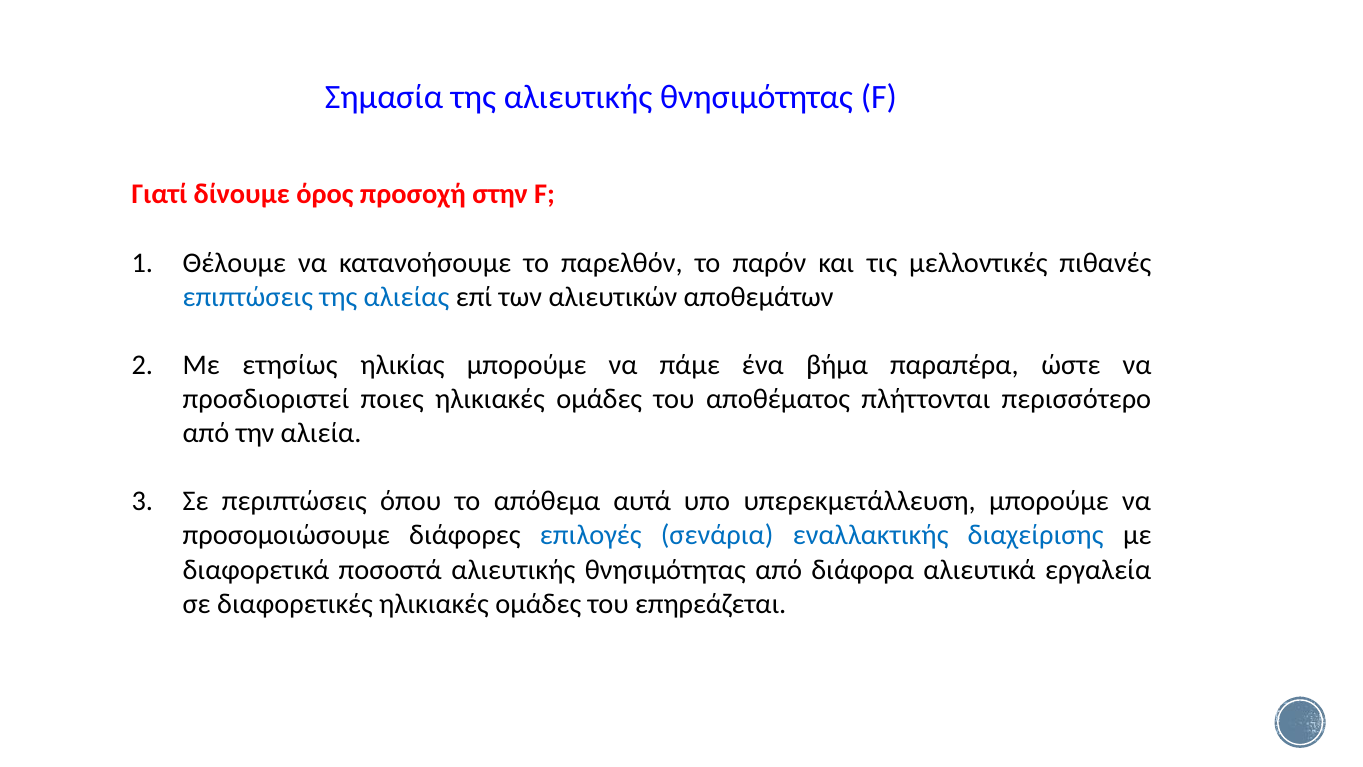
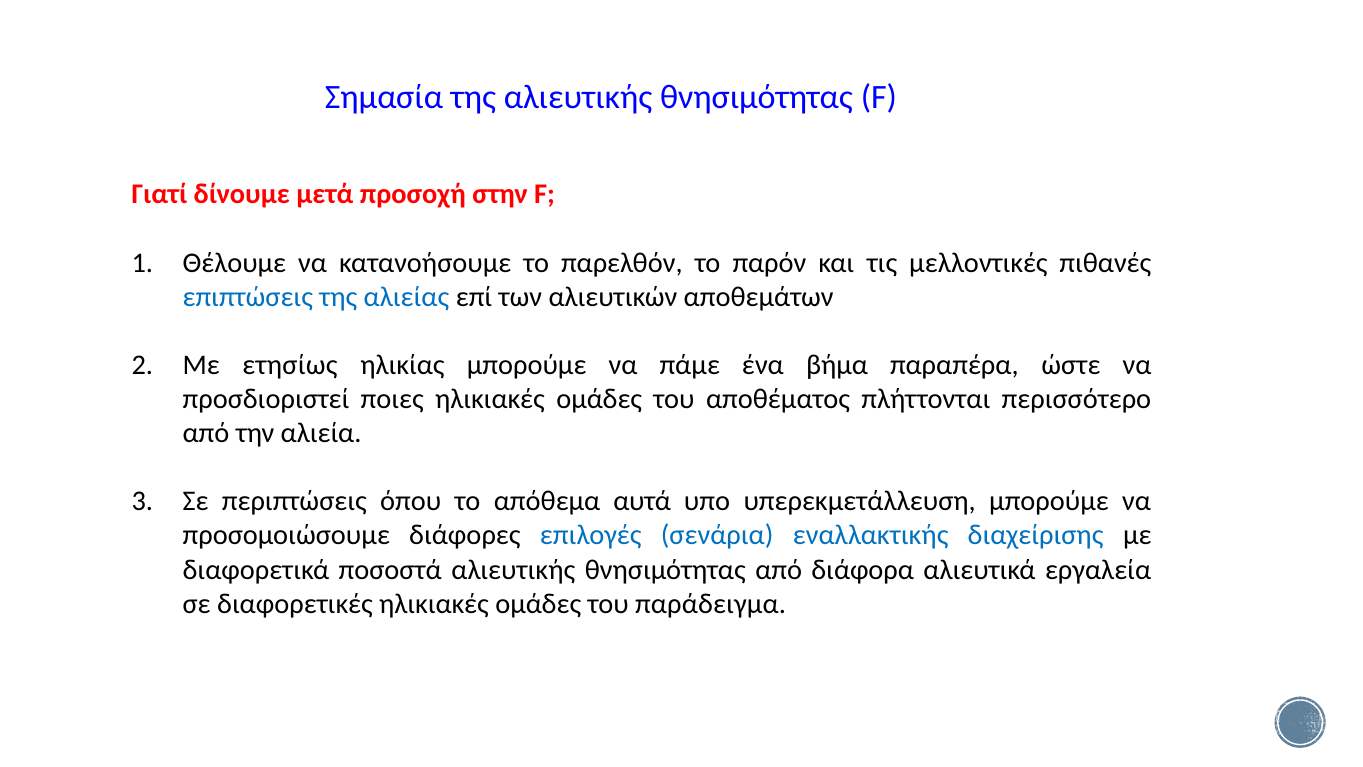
όρος: όρος -> μετά (325, 195)
επηρεάζεται: επηρεάζεται -> παράδειγμα (711, 604)
